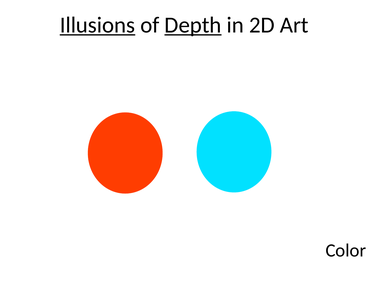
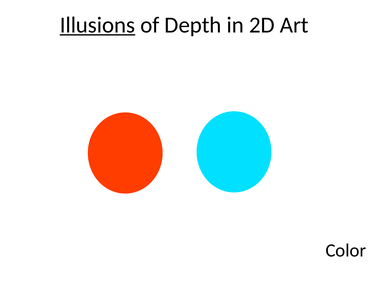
Depth underline: present -> none (193, 25)
